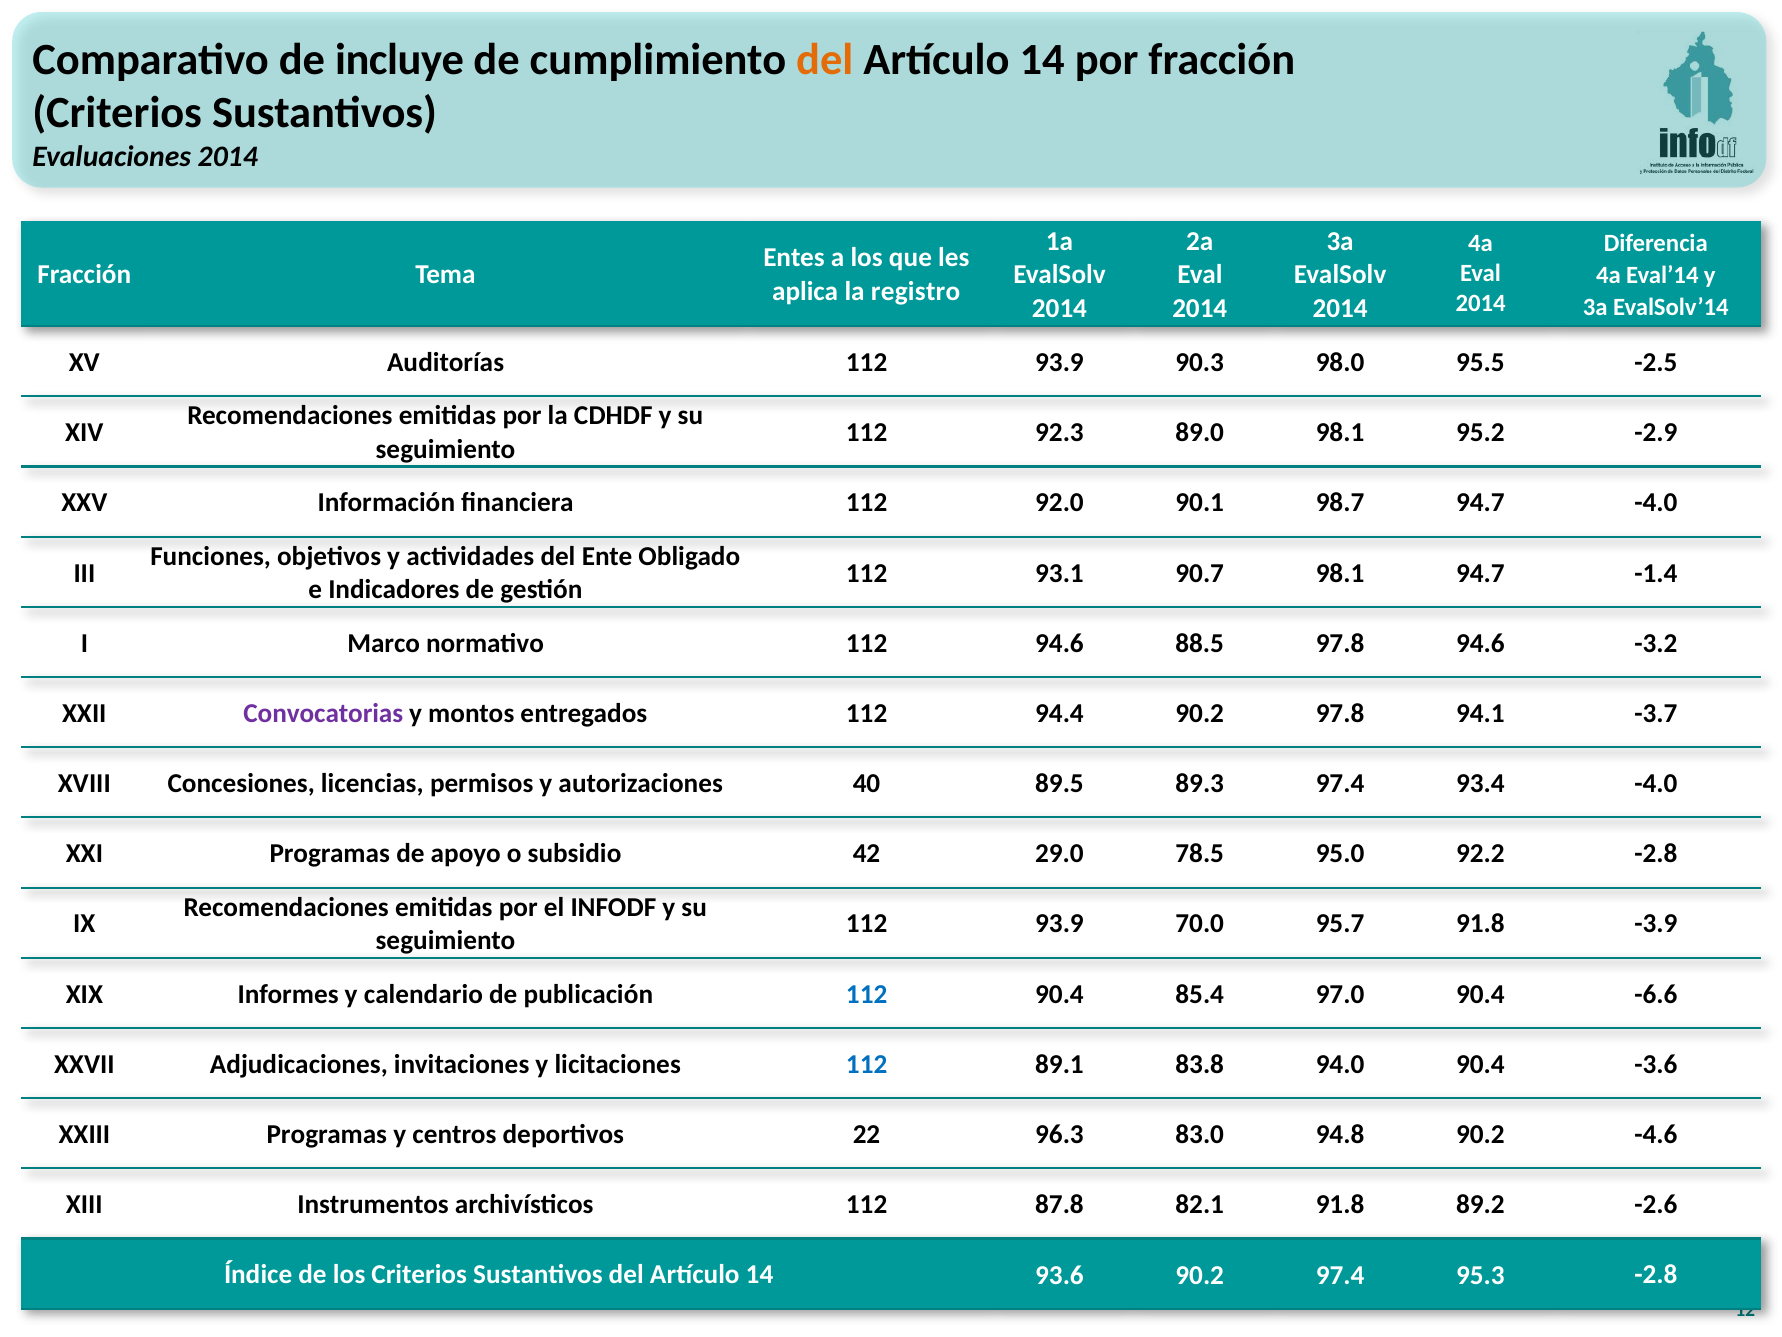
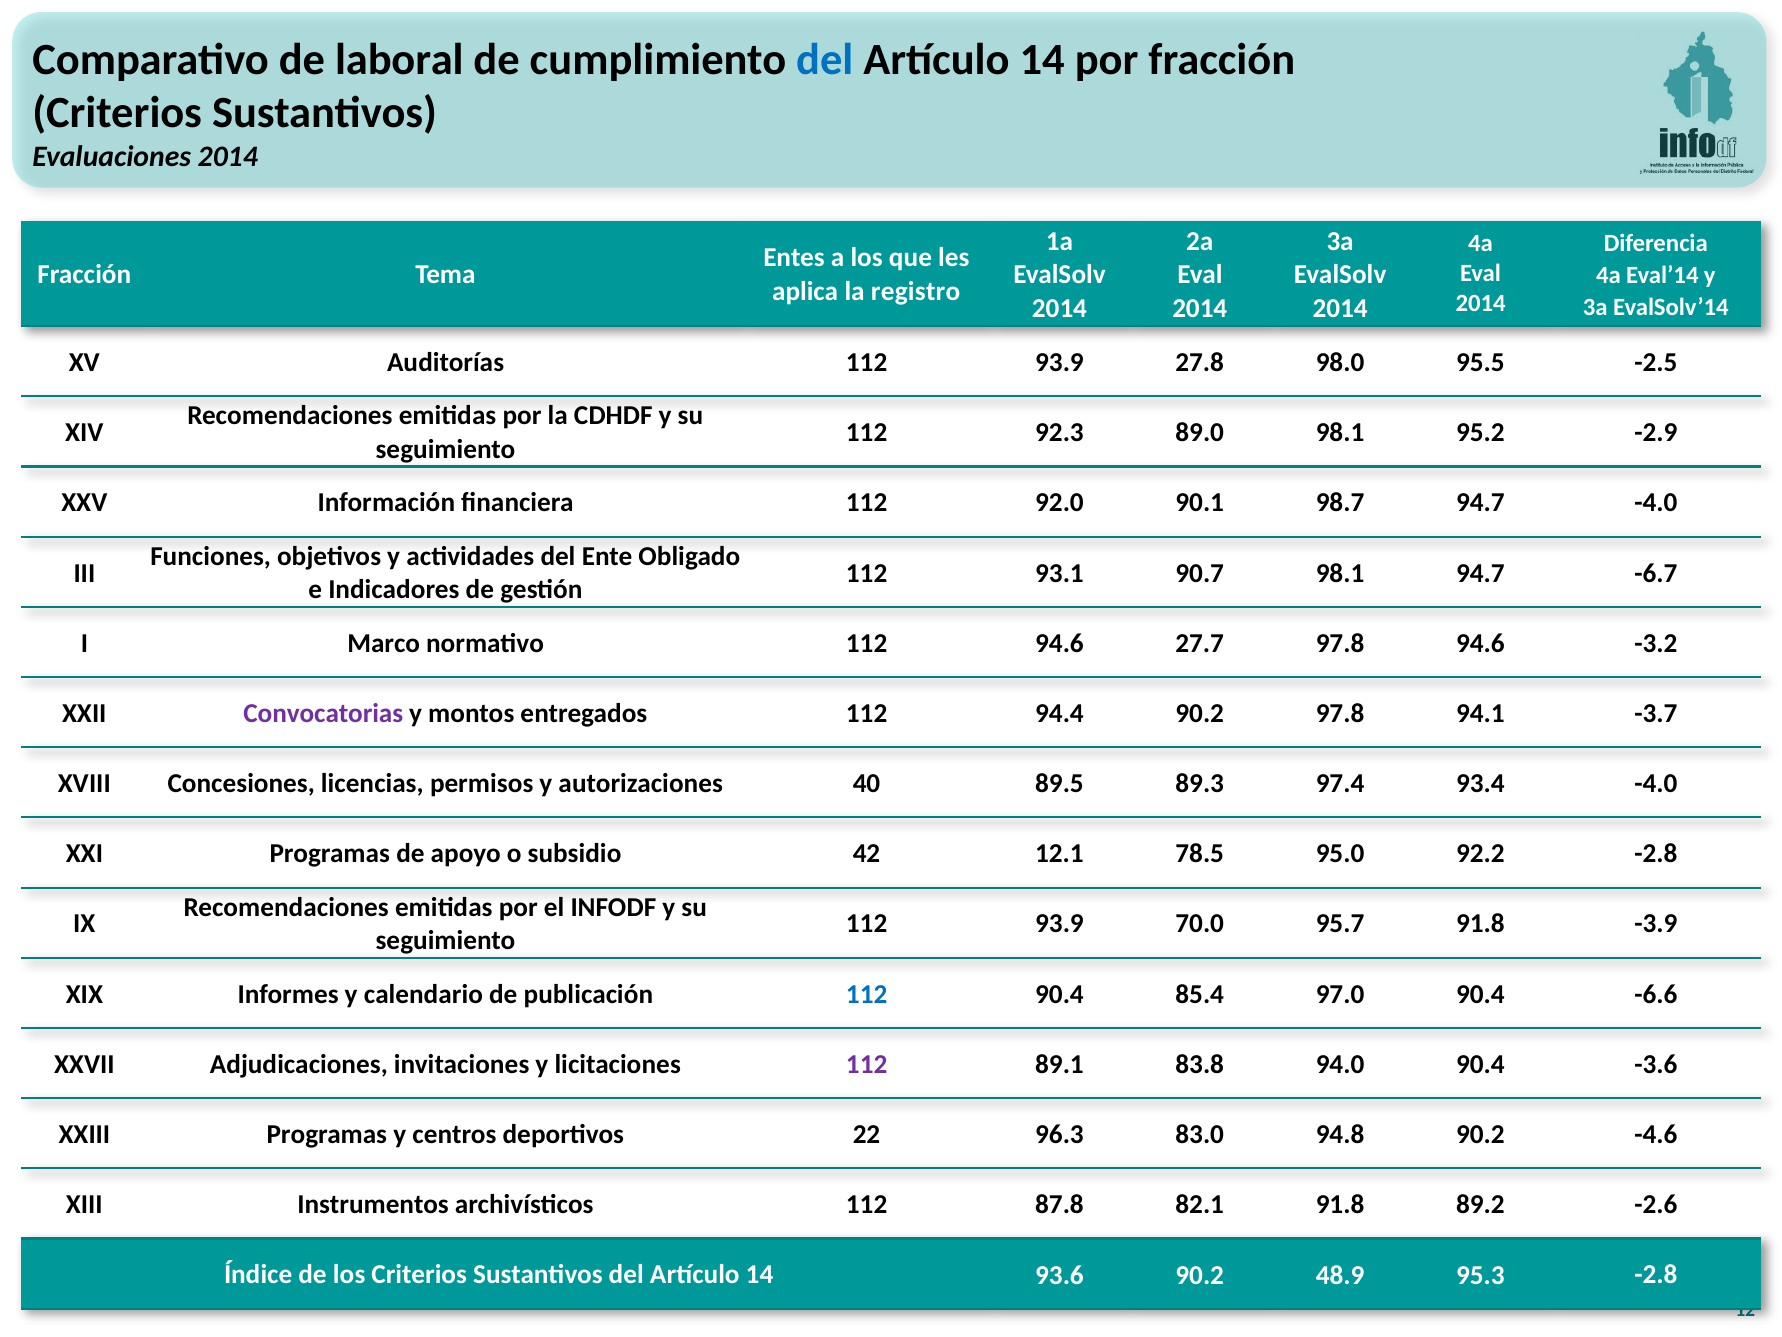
incluye: incluye -> laboral (399, 59)
del colour: orange -> blue (825, 59)
90.3: 90.3 -> 27.8 (1200, 362)
-1.4: -1.4 -> -6.7 (1656, 573)
88.5: 88.5 -> 27.7 (1200, 643)
29.0: 29.0 -> 12.1 (1059, 853)
112 colour: blue -> purple (867, 1064)
90.2 97.4: 97.4 -> 48.9 (1340, 1275)
